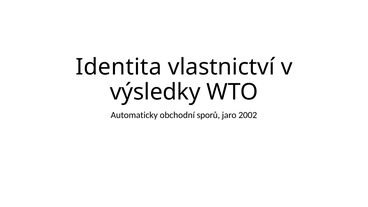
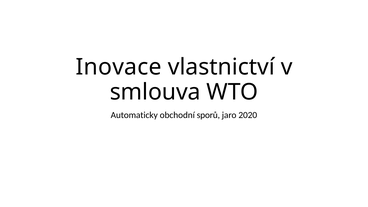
Identita: Identita -> Inovace (119, 67)
výsledky: výsledky -> smlouva (155, 92)
2002: 2002 -> 2020 (248, 115)
